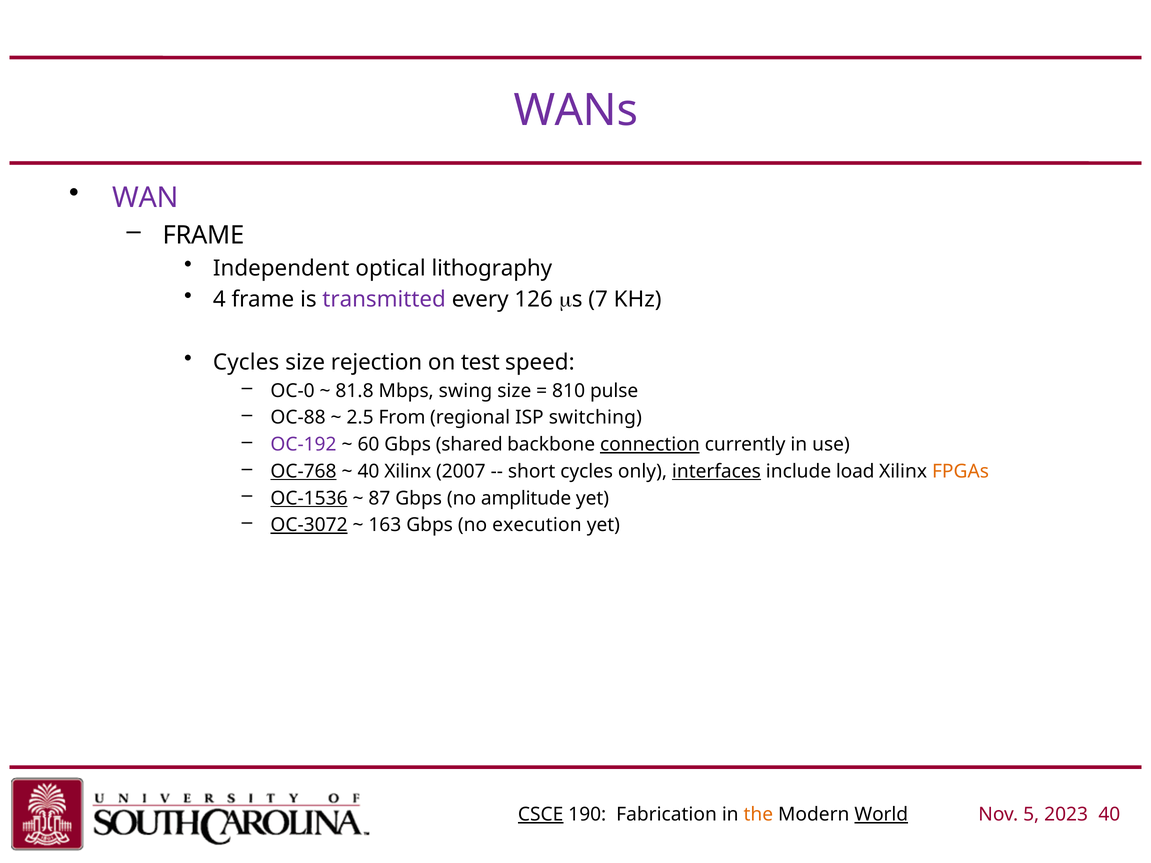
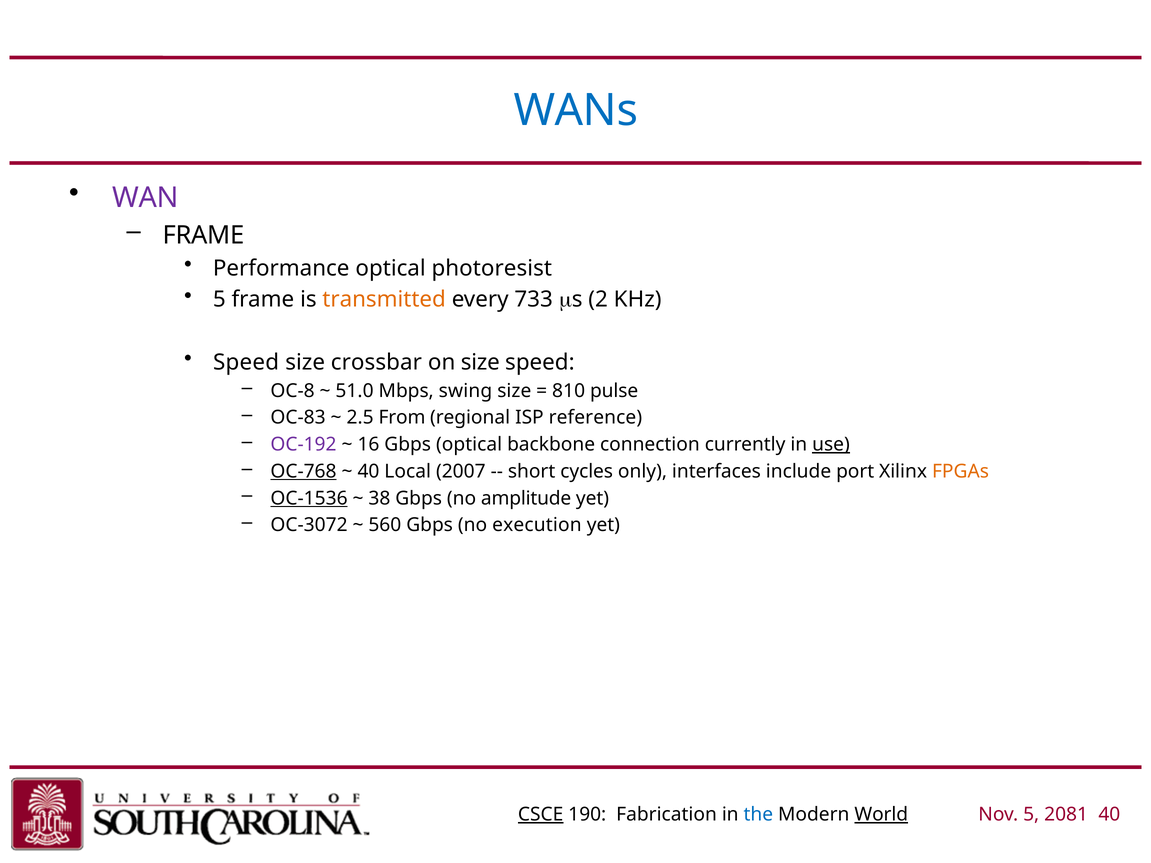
WANs colour: purple -> blue (576, 110)
Independent: Independent -> Performance (281, 268)
lithography: lithography -> photoresist (492, 268)
4: 4 -> 5 (219, 300)
transmitted colour: purple -> orange (384, 300)
126: 126 -> 733 (534, 300)
7: 7 -> 2 (598, 300)
Cycles: Cycles -> Speed (246, 362)
rejection: rejection -> crossbar (376, 362)
on test: test -> size (480, 362)
OC-0: OC-0 -> OC-8 (293, 391)
81.8: 81.8 -> 51.0 (355, 391)
OC-88: OC-88 -> OC-83 (298, 418)
switching: switching -> reference (595, 418)
60: 60 -> 16 (368, 445)
Gbps shared: shared -> optical (469, 445)
connection underline: present -> none (650, 445)
use underline: none -> present (831, 445)
40 Xilinx: Xilinx -> Local (408, 471)
interfaces underline: present -> none (716, 471)
load: load -> port (855, 471)
87: 87 -> 38 (379, 498)
OC-3072 underline: present -> none (309, 525)
163: 163 -> 560 (385, 525)
the colour: orange -> blue (758, 815)
2023: 2023 -> 2081 (1066, 815)
